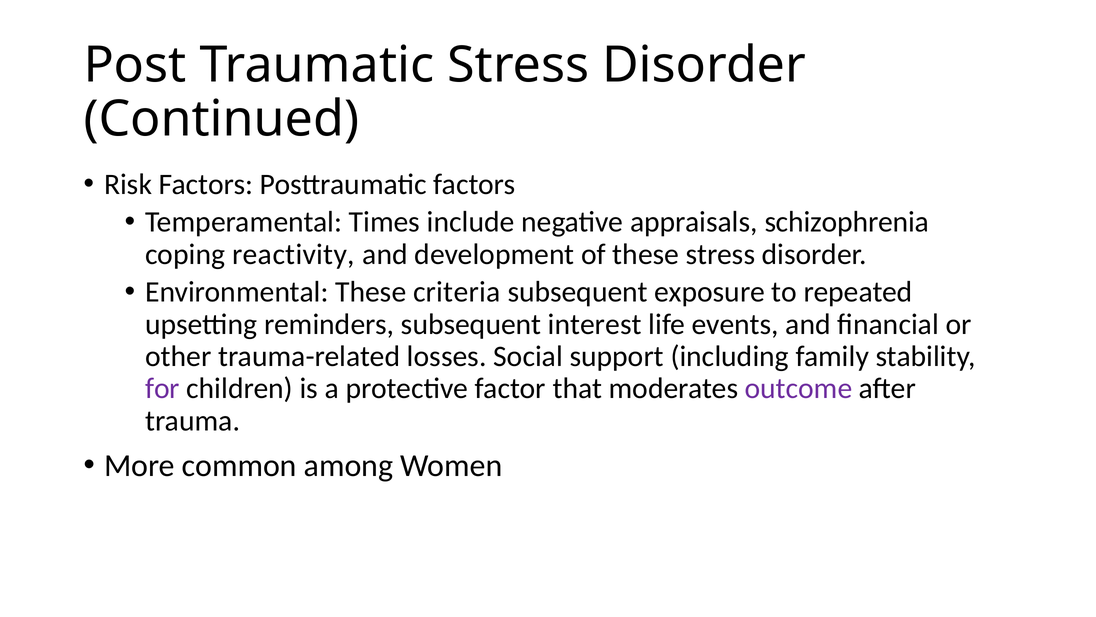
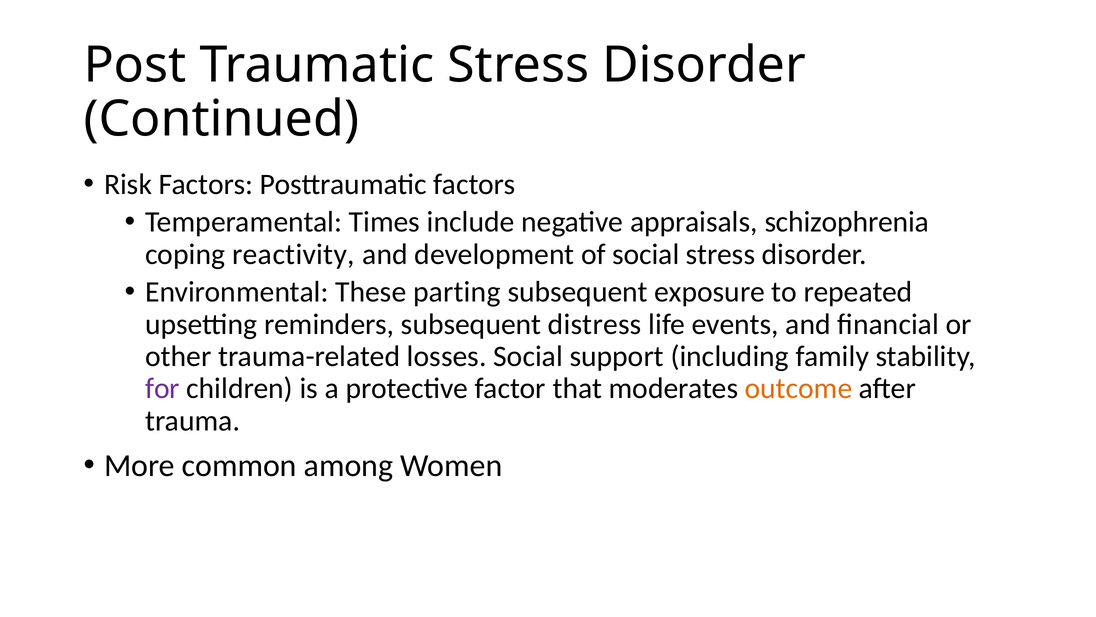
of these: these -> social (646, 254)
criteria: criteria -> parting (457, 292)
interest: interest -> distress (595, 324)
outcome colour: purple -> orange (799, 388)
